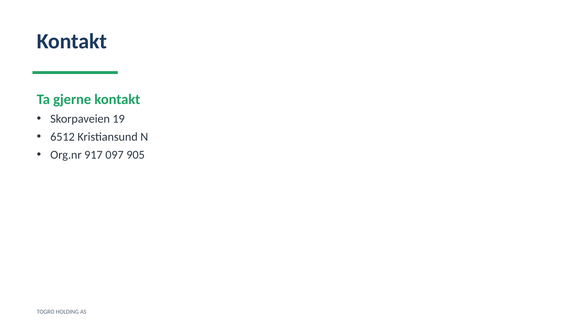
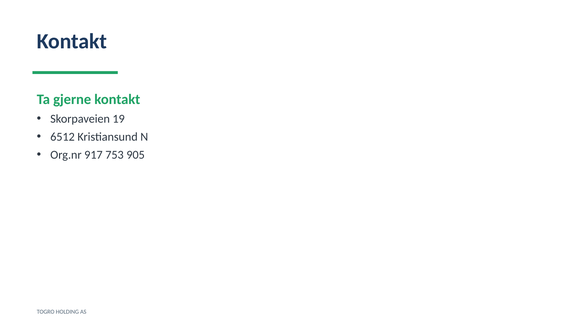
097: 097 -> 753 (115, 155)
